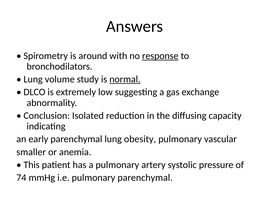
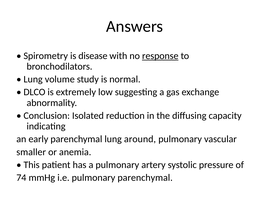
around: around -> disease (93, 56)
normal underline: present -> none (125, 79)
obesity: obesity -> around (140, 139)
